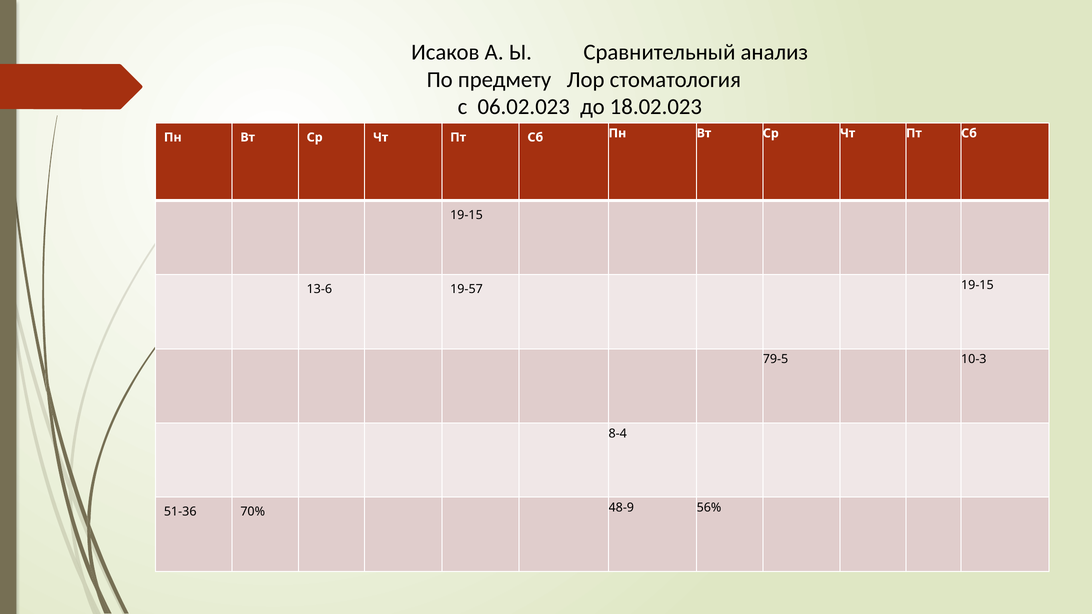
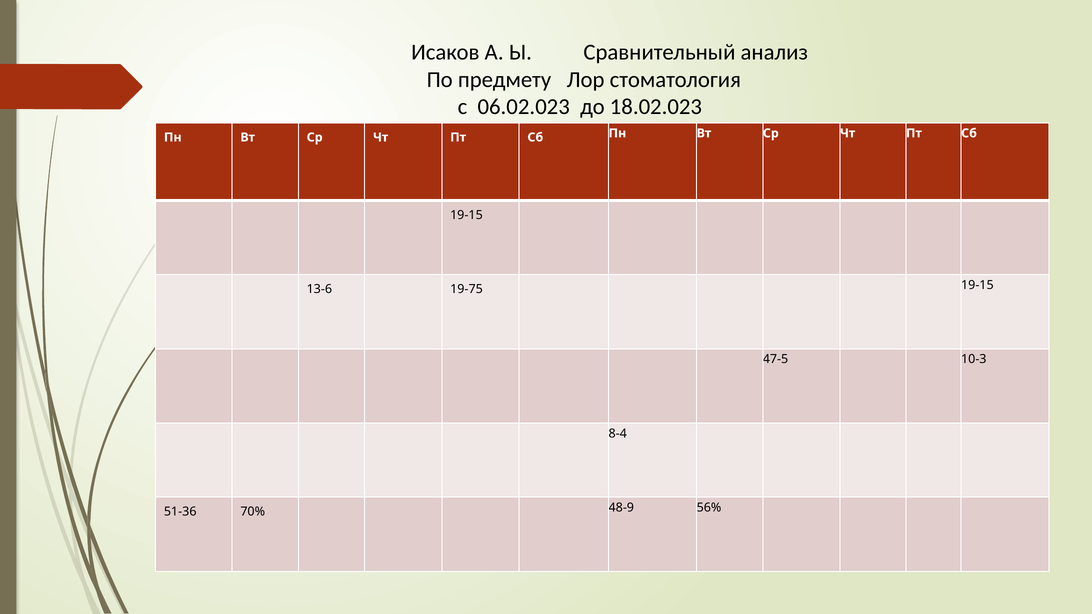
19-57: 19-57 -> 19-75 (466, 289)
79-5: 79-5 -> 47-5 (776, 359)
